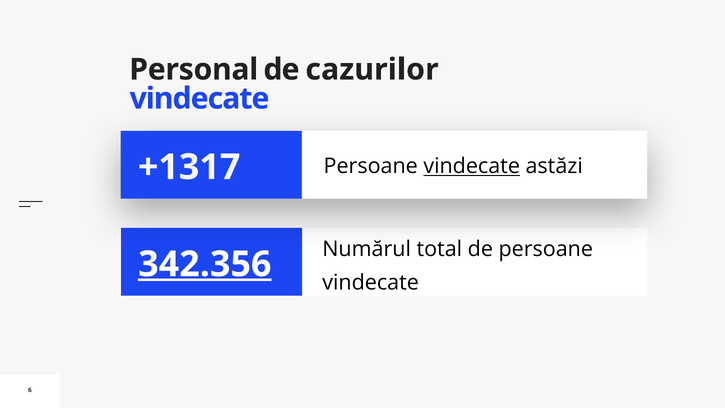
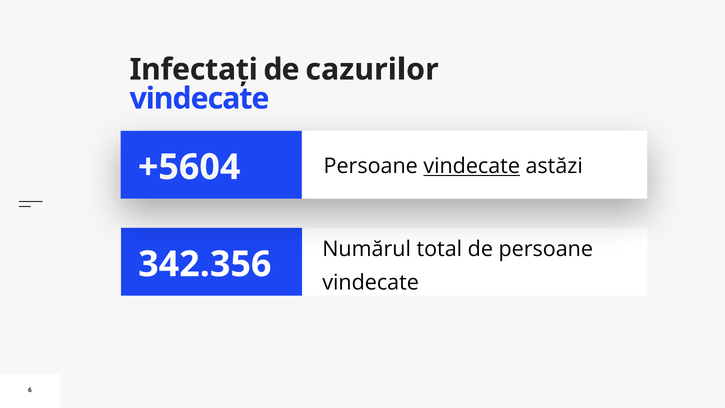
Personal: Personal -> Infectați (194, 70)
+1317: +1317 -> +5604 (189, 167)
342.356 underline: present -> none (205, 264)
